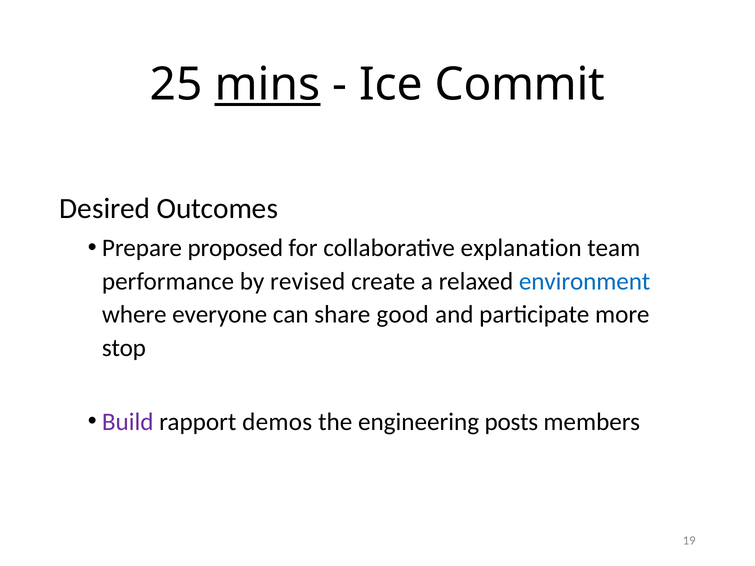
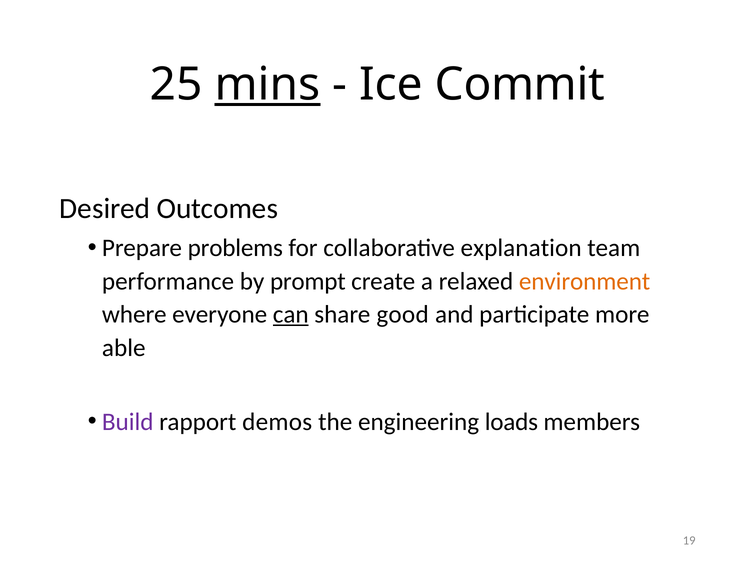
proposed: proposed -> problems (235, 248)
revised: revised -> prompt (308, 281)
environment colour: blue -> orange (585, 281)
can underline: none -> present (291, 315)
stop: stop -> able (124, 348)
posts: posts -> loads (511, 422)
